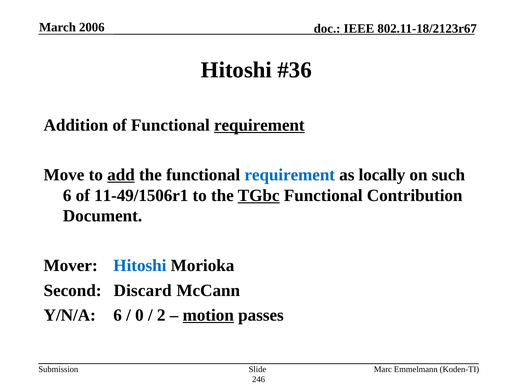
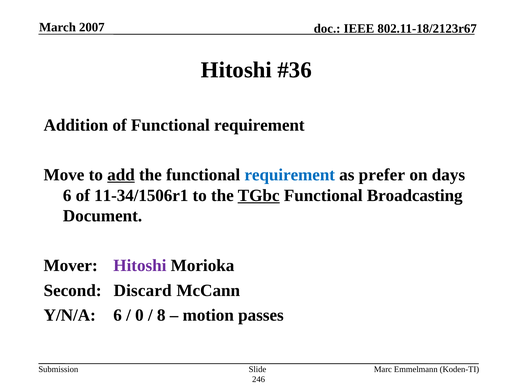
2006: 2006 -> 2007 (92, 27)
requirement underline: present -> none (259, 125)
locally: locally -> prefer (382, 175)
such: such -> days (448, 175)
11-49/1506r1: 11-49/1506r1 -> 11-34/1506r1 (141, 195)
Contribution: Contribution -> Broadcasting (415, 195)
Hitoshi colour: blue -> purple (140, 265)
2: 2 -> 8 (161, 315)
motion underline: present -> none (208, 315)
